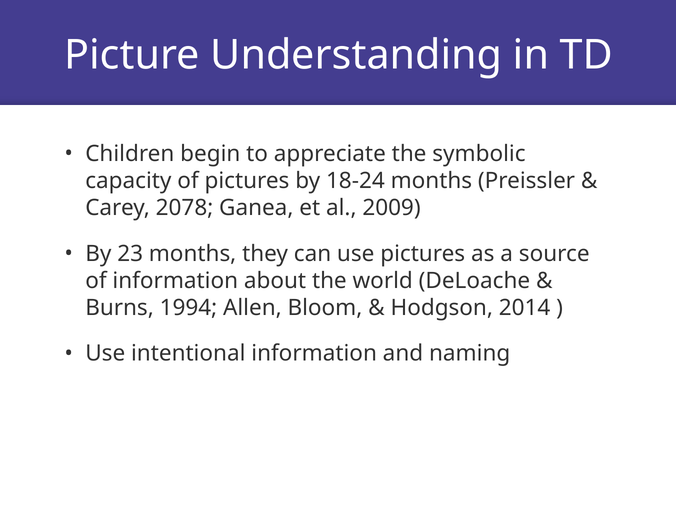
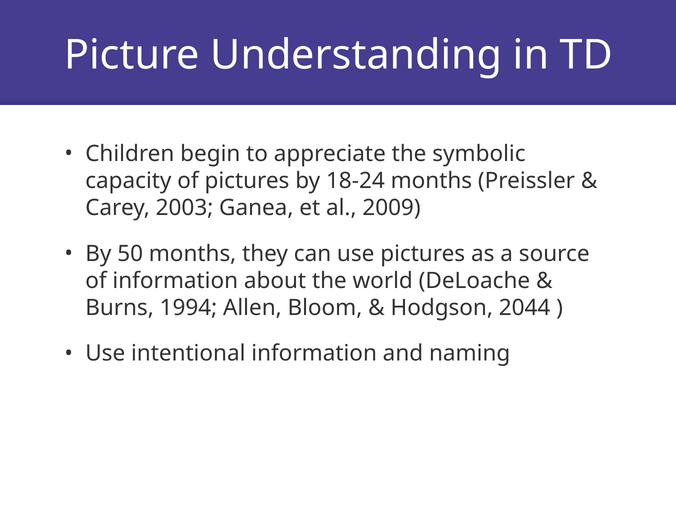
2078: 2078 -> 2003 (185, 208)
23: 23 -> 50 (130, 254)
2014: 2014 -> 2044 (525, 308)
